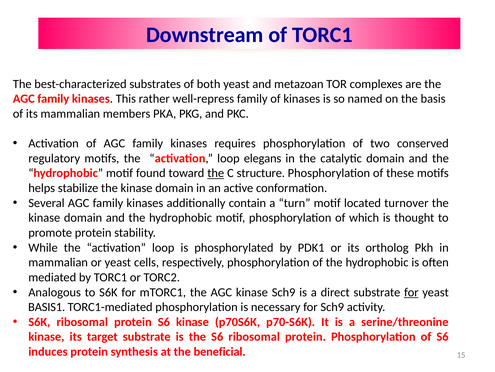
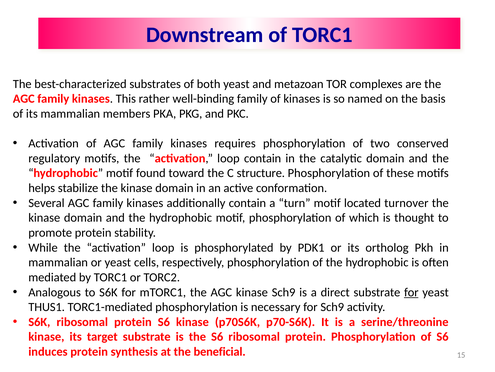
well-repress: well-repress -> well-binding (203, 99)
loop elegans: elegans -> contain (263, 158)
the underline: present -> none (216, 173)
BASIS1: BASIS1 -> THUS1 (47, 307)
